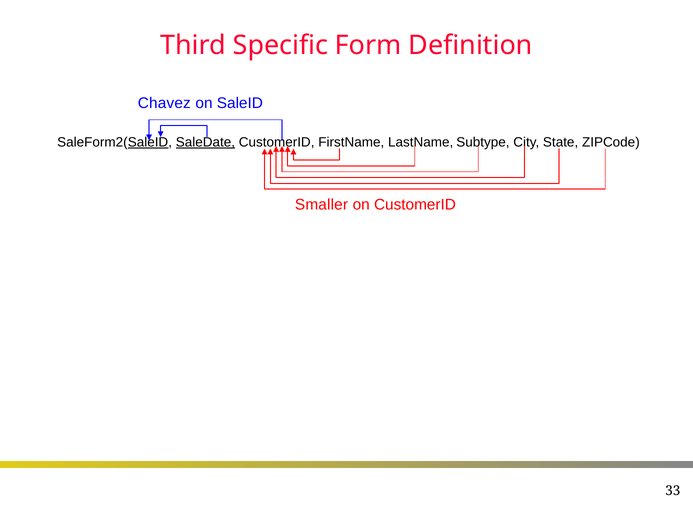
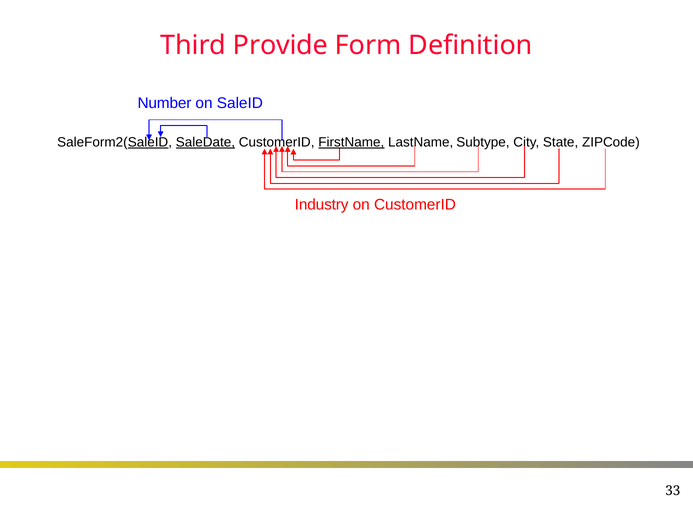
Specific: Specific -> Provide (281, 45)
Chavez: Chavez -> Number (164, 103)
FirstName underline: none -> present (351, 142)
Smaller: Smaller -> Industry (322, 205)
